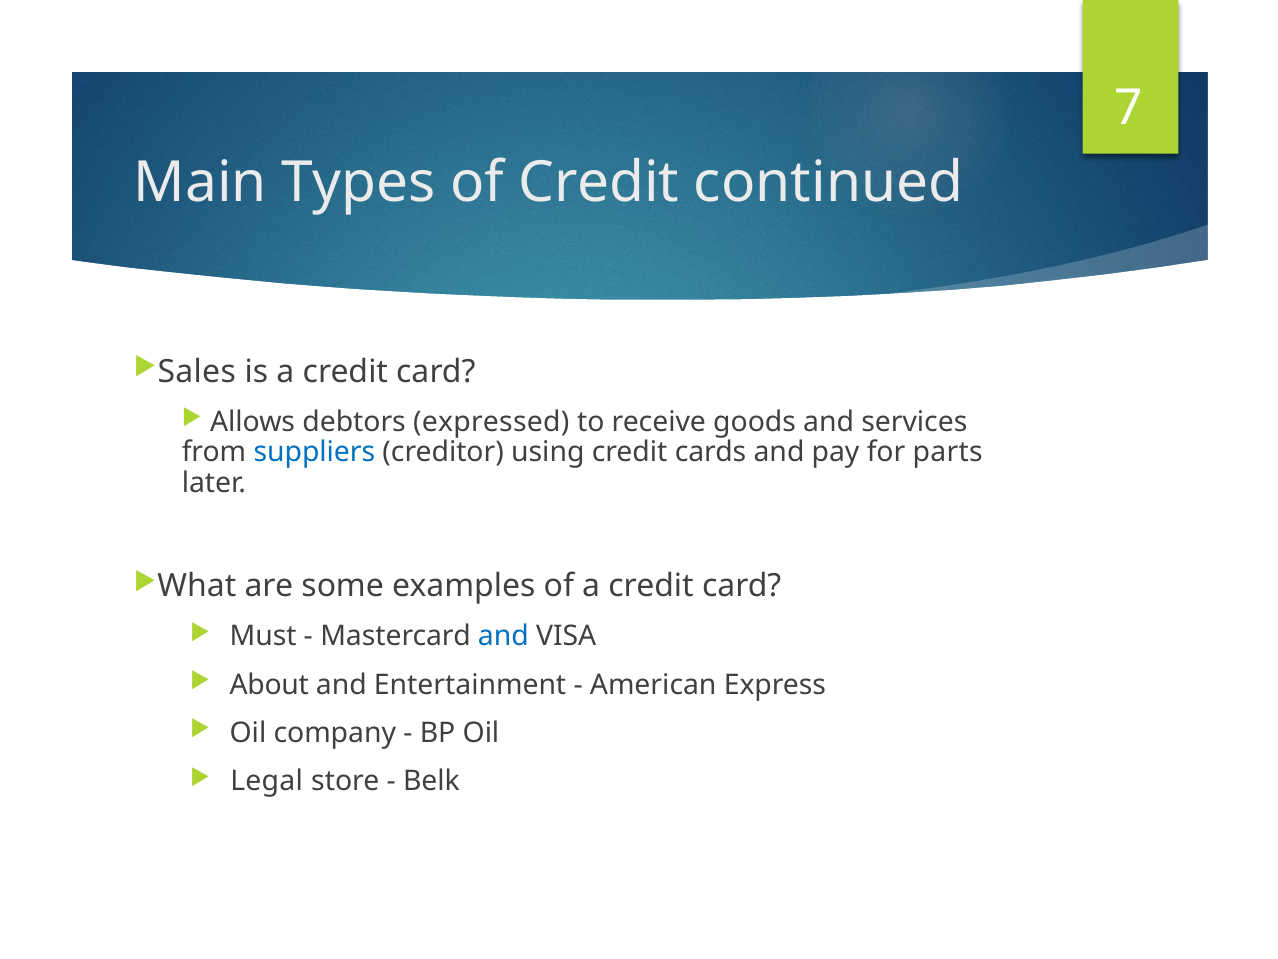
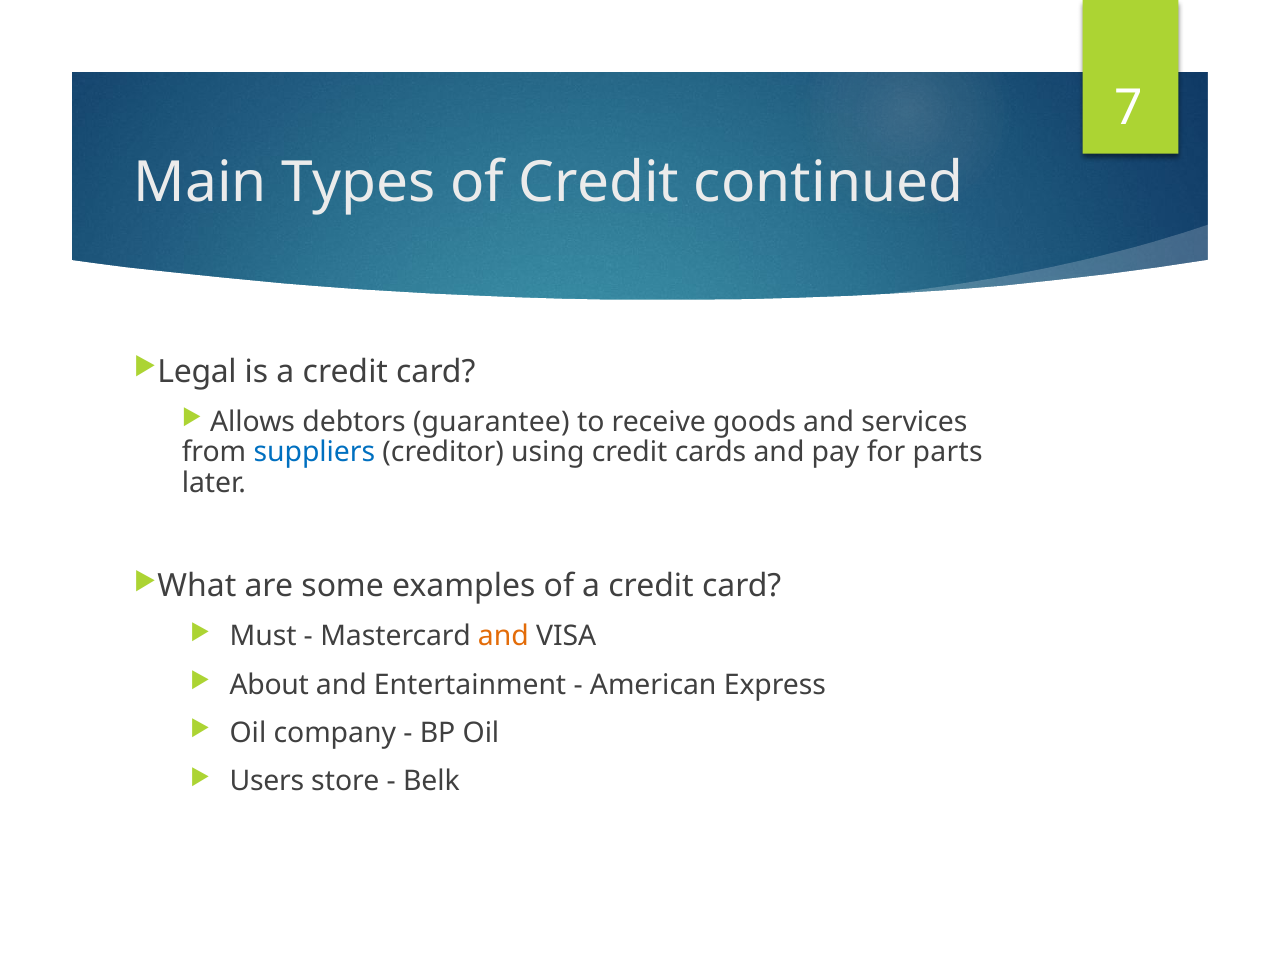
Sales: Sales -> Legal (197, 371)
expressed: expressed -> guarantee (491, 422)
and colour: blue -> orange (503, 636)
Legal: Legal -> Users (267, 781)
